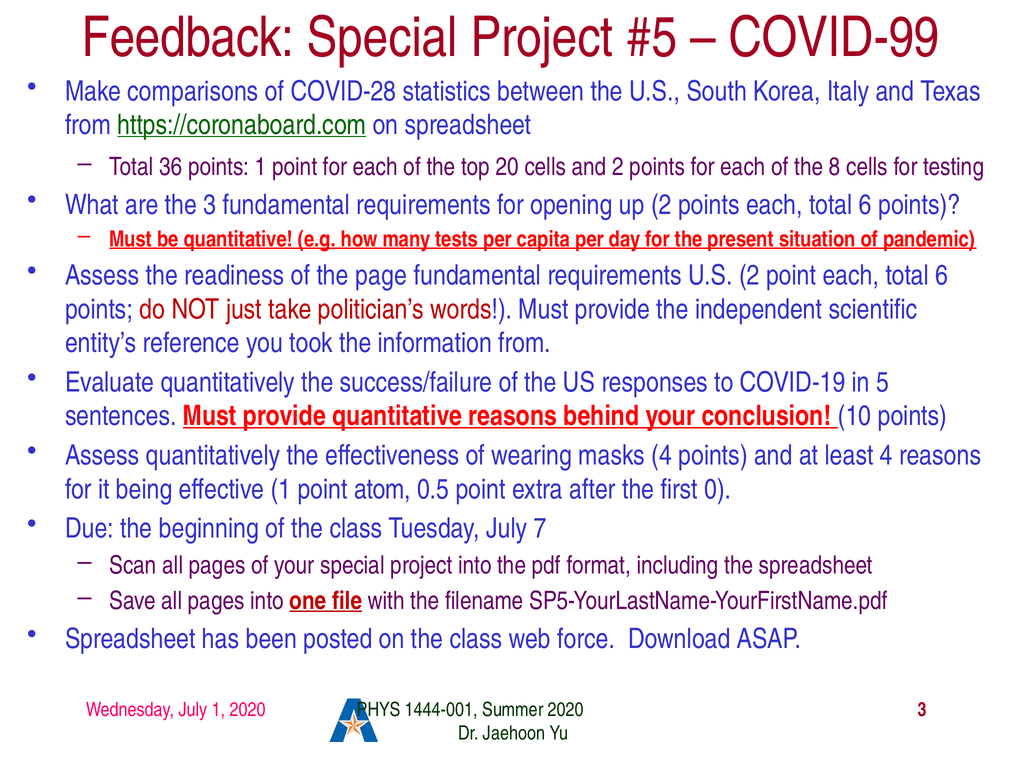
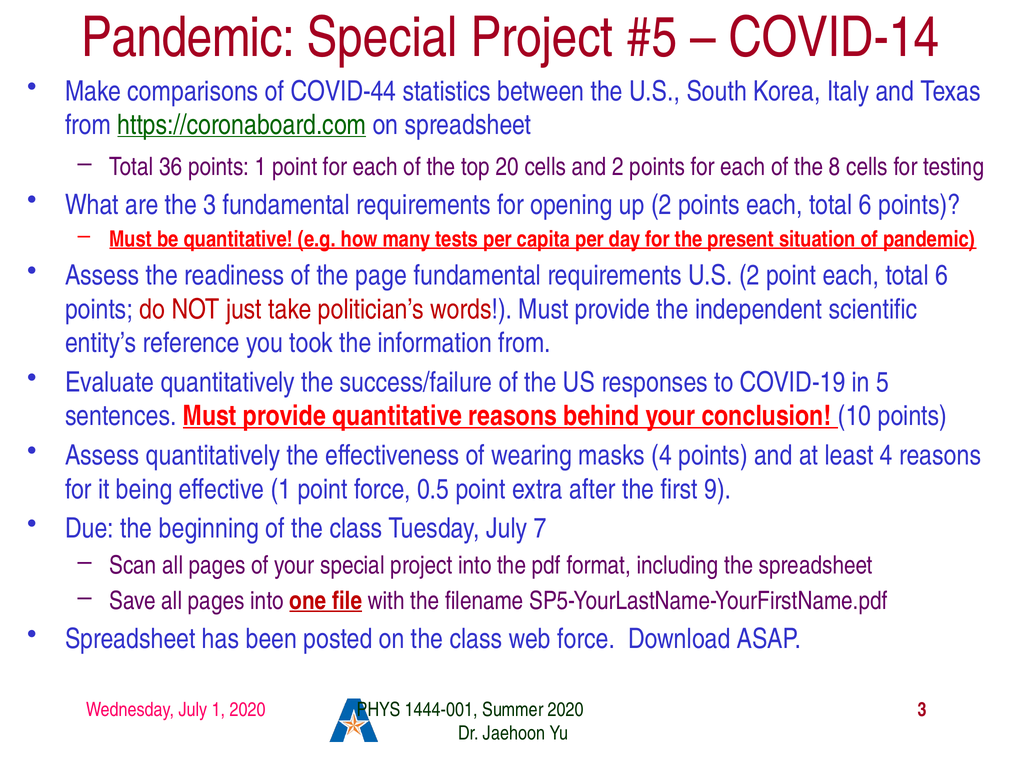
Feedback: Feedback -> Pandemic (188, 38)
COVID-99: COVID-99 -> COVID-14 (834, 38)
COVID-28: COVID-28 -> COVID-44 (344, 91)
point atom: atom -> force (382, 490)
0: 0 -> 9 (718, 490)
